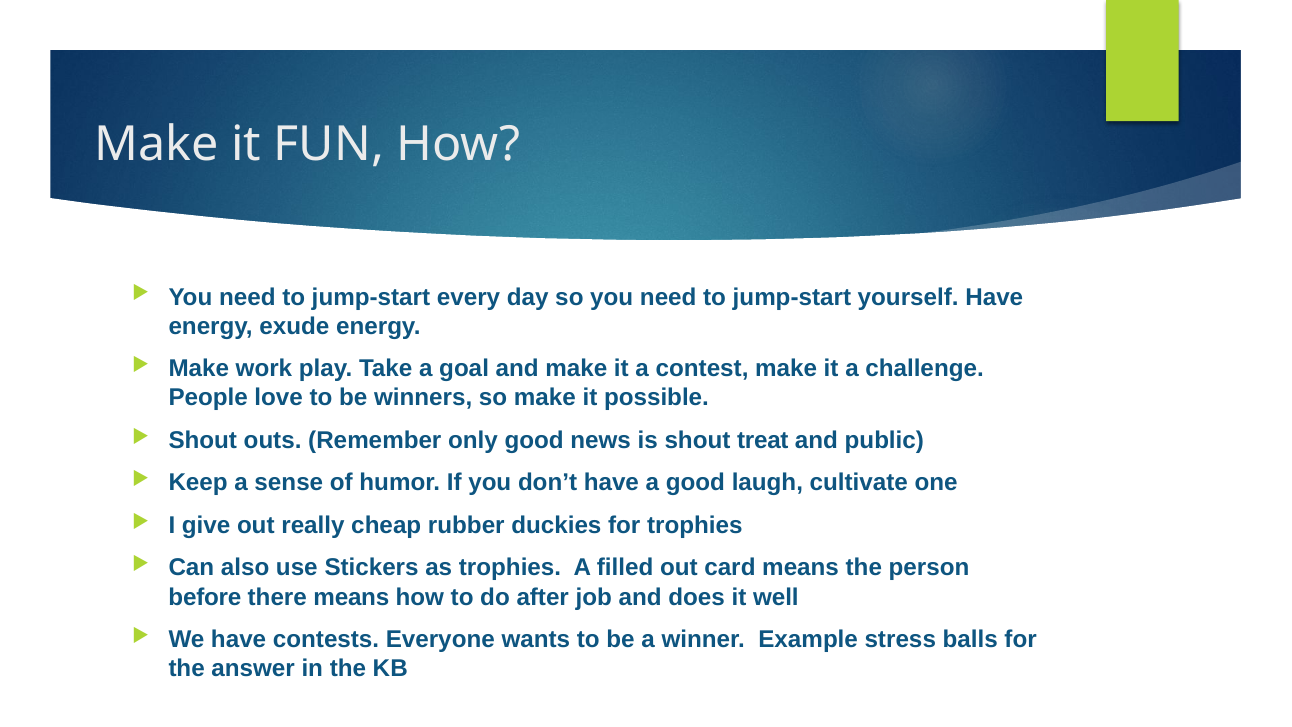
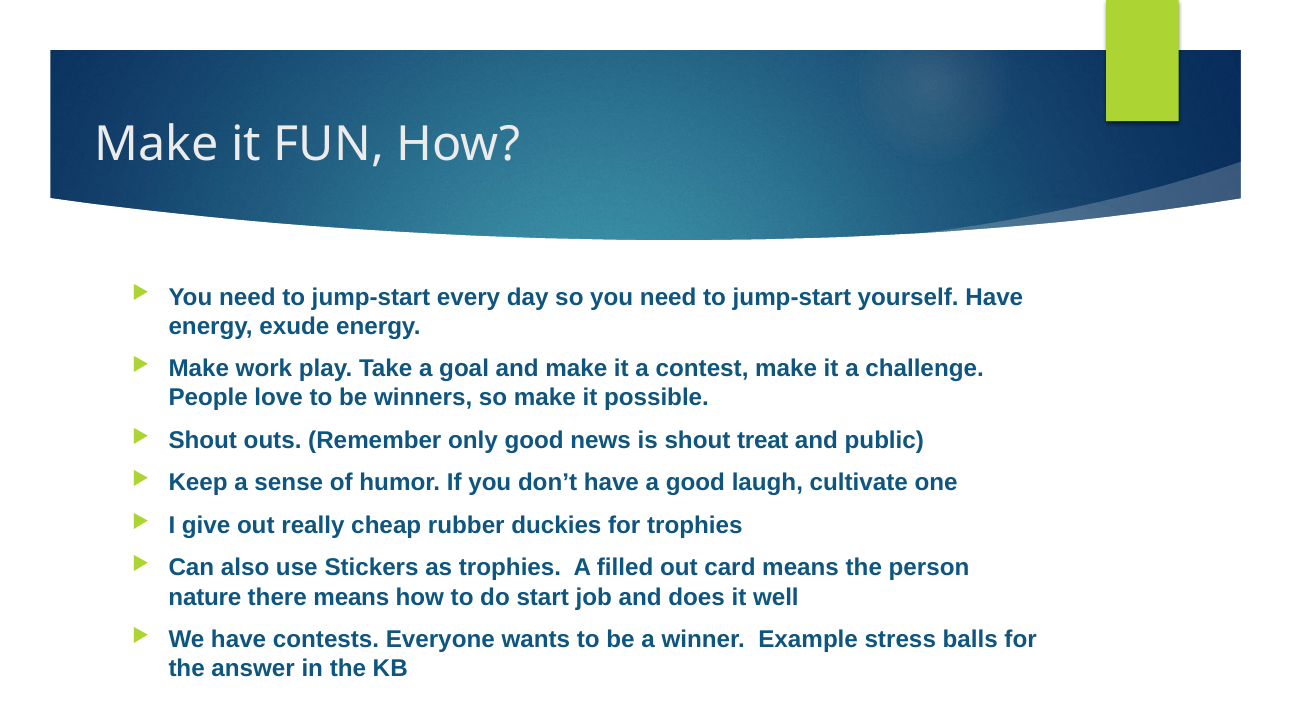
before: before -> nature (205, 597)
after: after -> start (543, 597)
